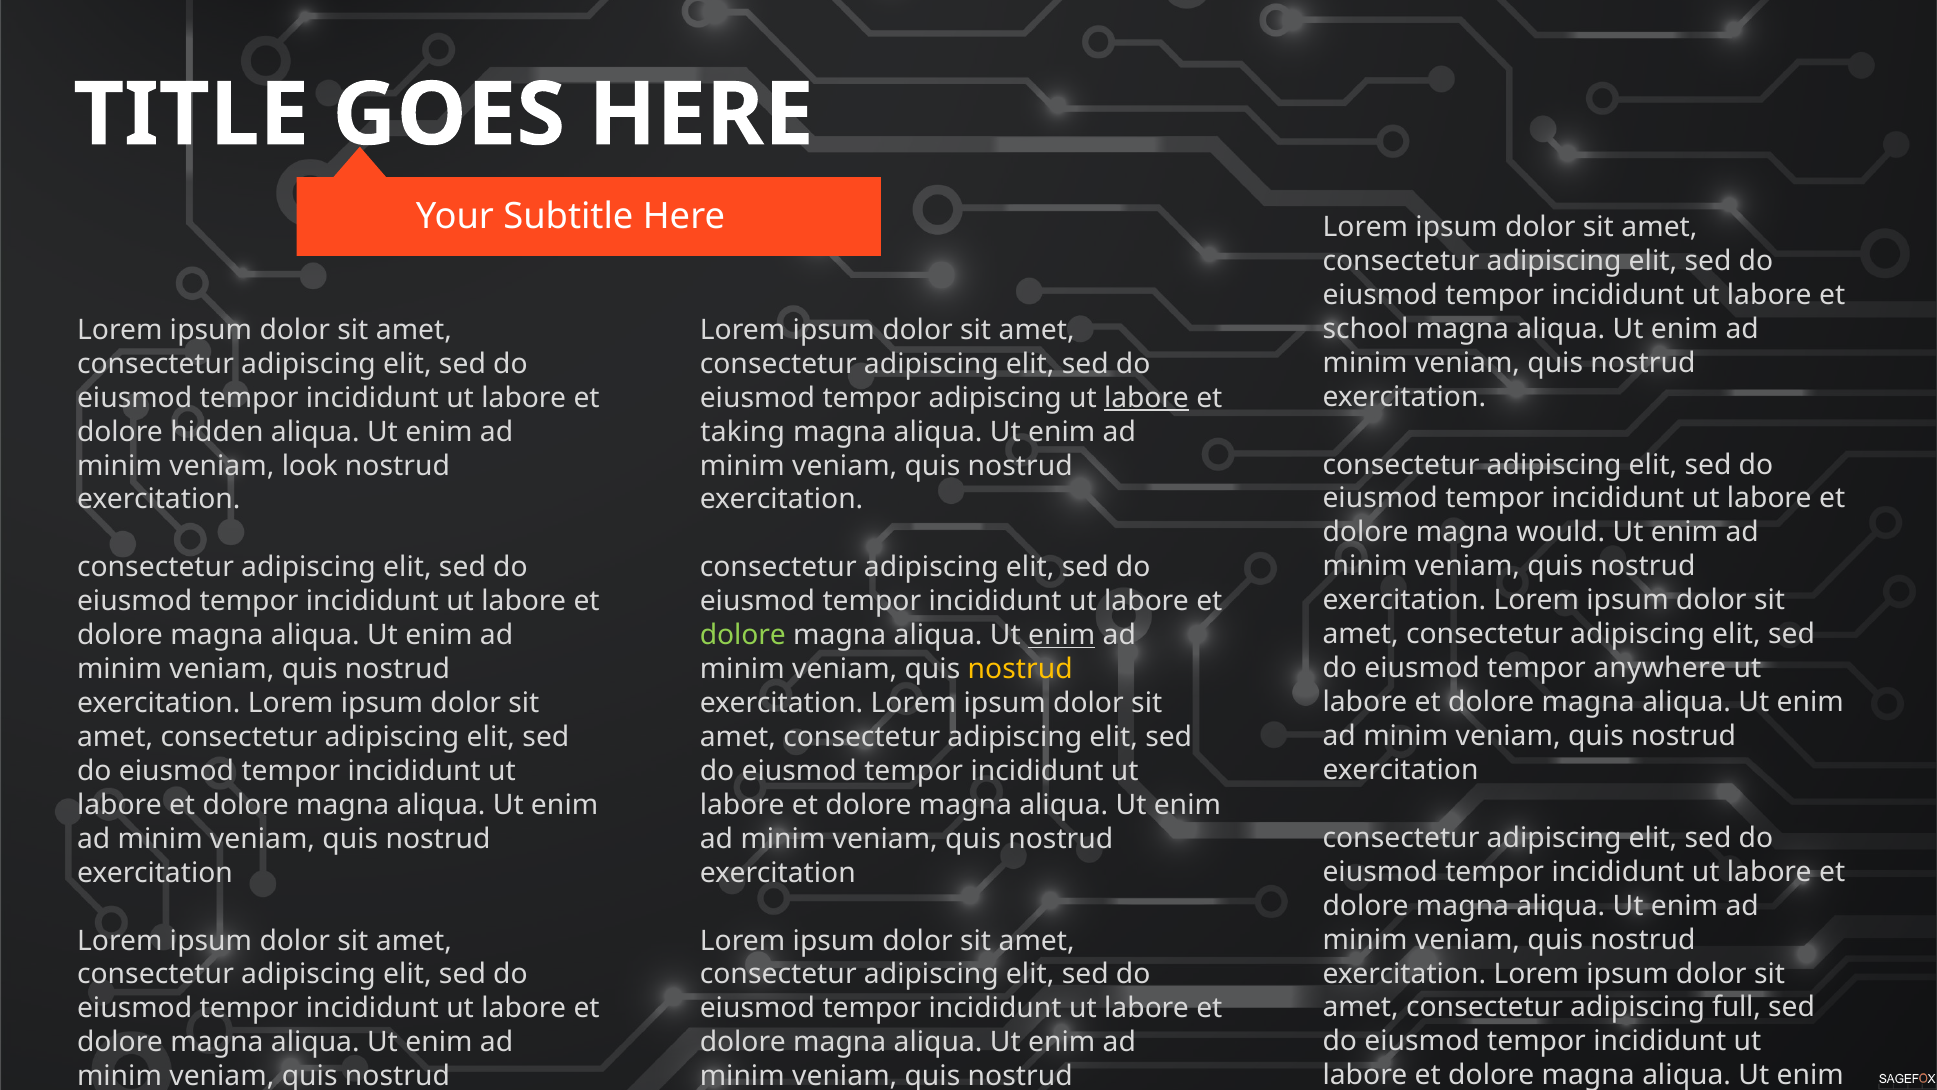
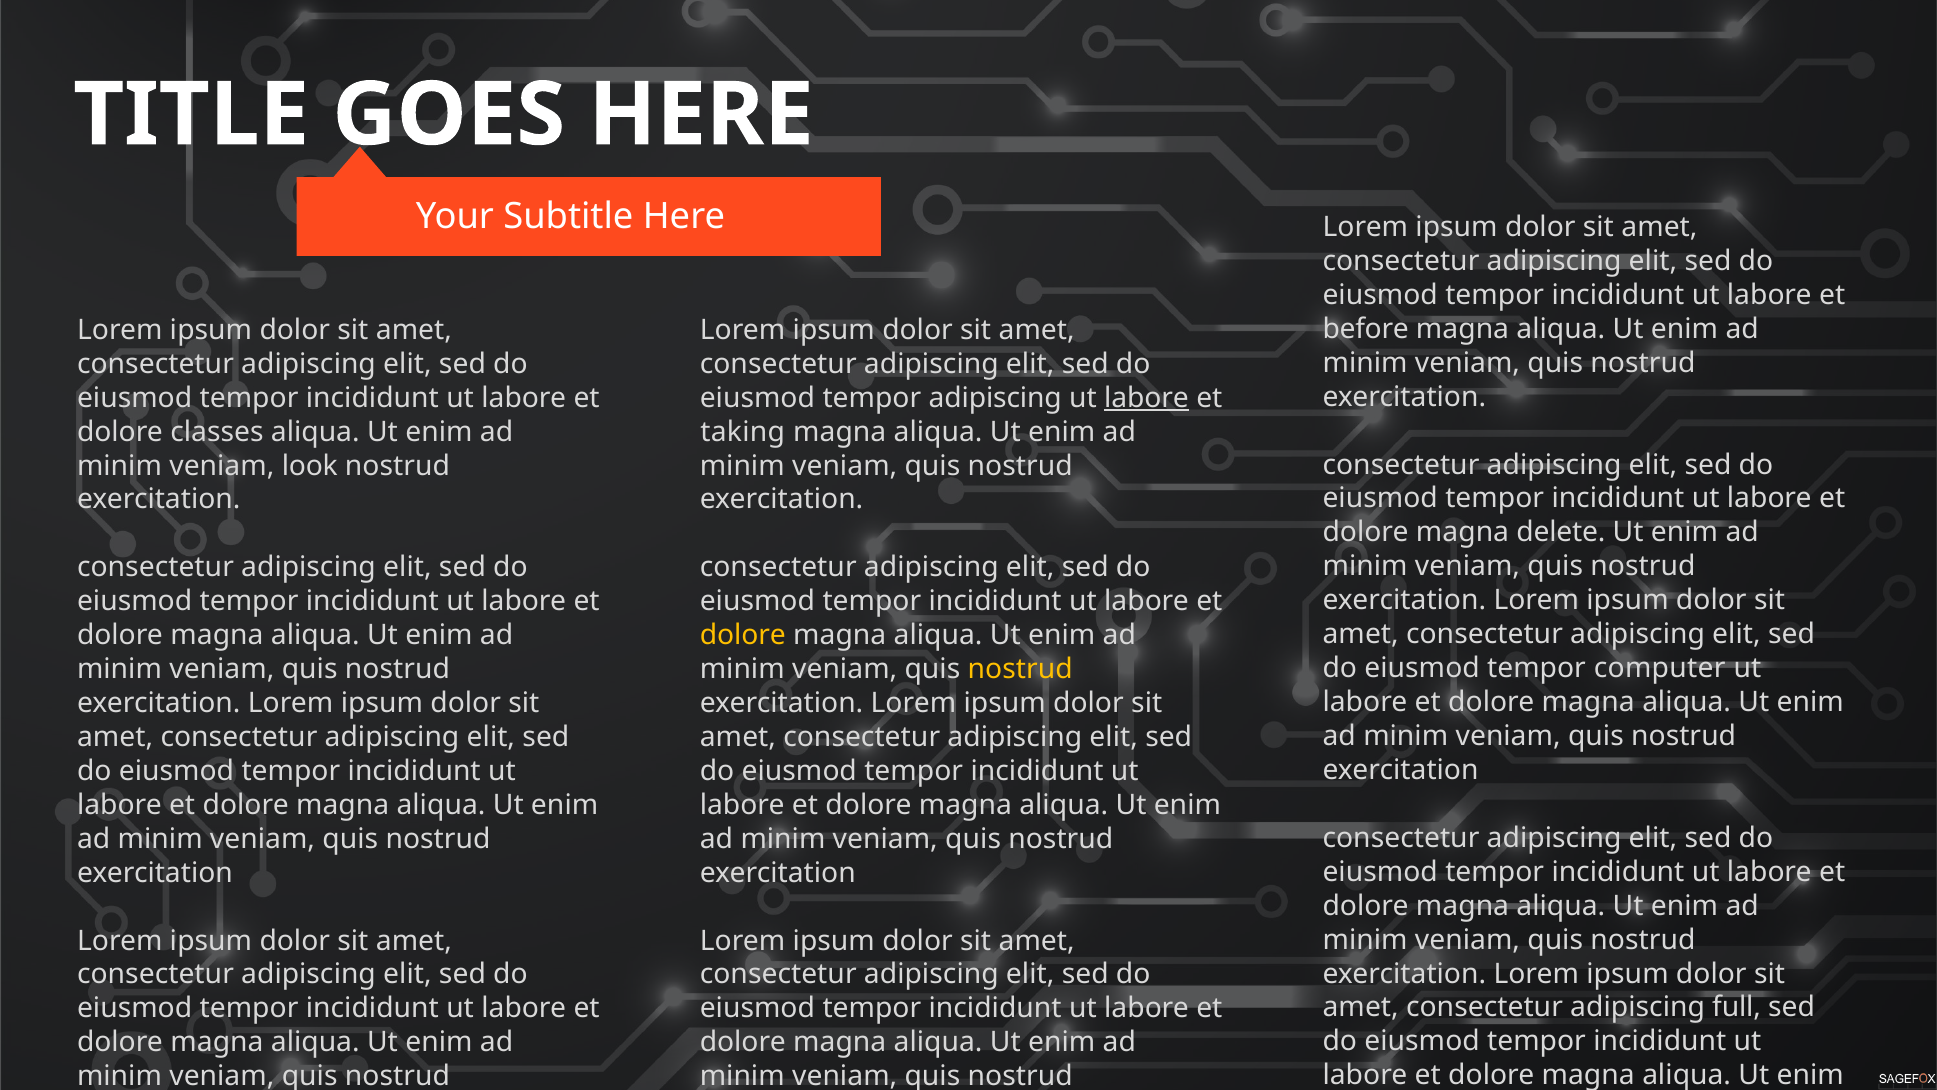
school: school -> before (1366, 329)
hidden: hidden -> classes (217, 432)
would: would -> delete (1561, 532)
dolore colour: light green -> yellow (743, 635)
enim underline: present -> none (1062, 635)
anywhere: anywhere -> computer (1660, 668)
